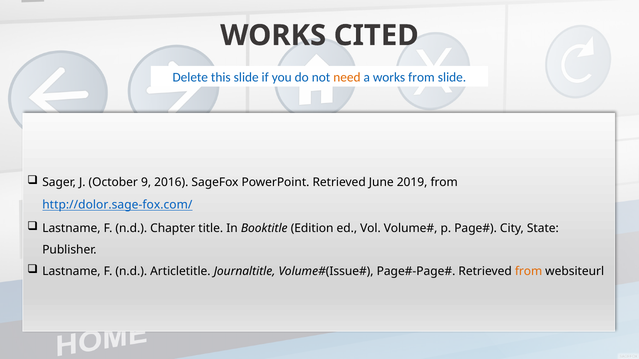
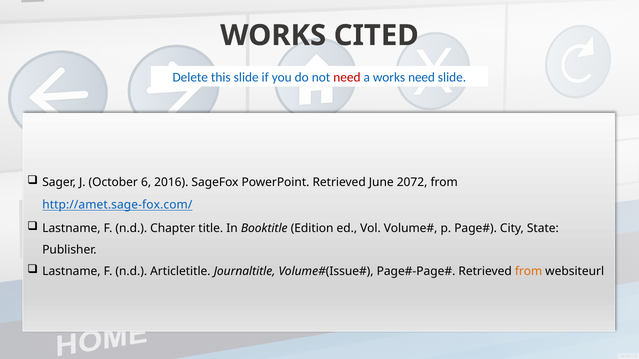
need colour: orange -> red (347, 77)
works from: from -> need (422, 77)
9: 9 -> 6 (146, 182)
2019: 2019 -> 2072 (412, 182)
http://dolor.sage-fox.com/: http://dolor.sage-fox.com/ -> http://amet.sage-fox.com/ (117, 205)
